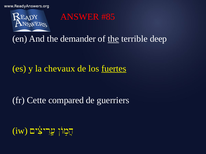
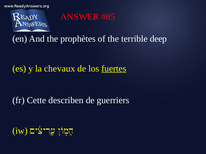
demander: demander -> prophètes (78, 39)
the underline: present -> none (113, 39)
compared: compared -> describen (66, 101)
